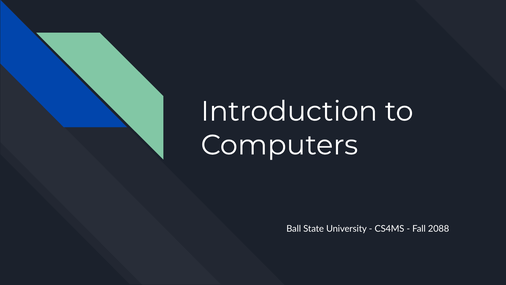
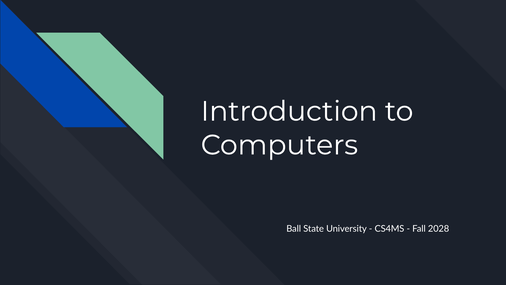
2088: 2088 -> 2028 (439, 228)
